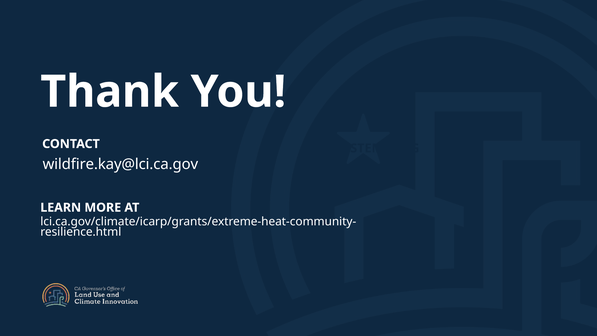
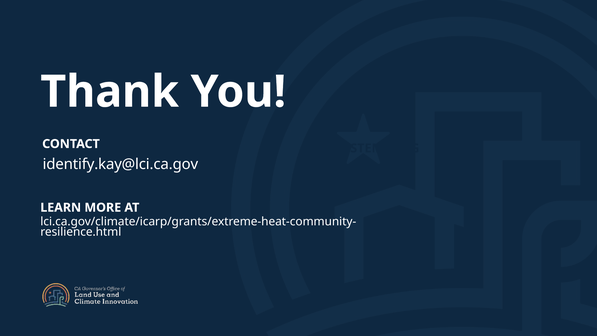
wildfire.kay@lci.ca.gov: wildfire.kay@lci.ca.gov -> identify.kay@lci.ca.gov (120, 164)
